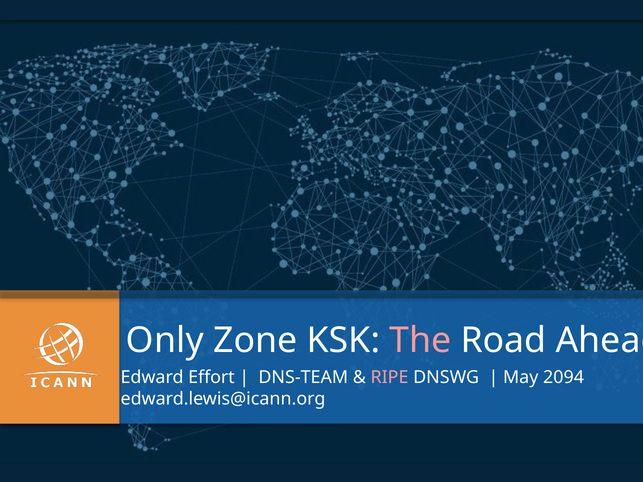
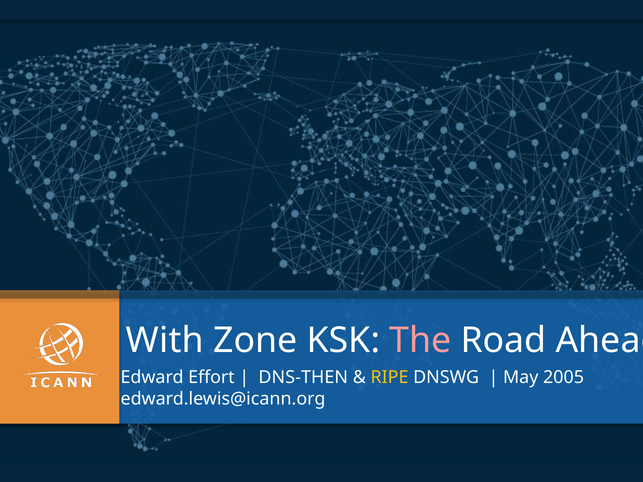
Only: Only -> With (165, 341)
DNS-TEAM: DNS-TEAM -> DNS-THEN (303, 377)
RIPE colour: pink -> yellow (390, 377)
2094: 2094 -> 2005 (564, 377)
